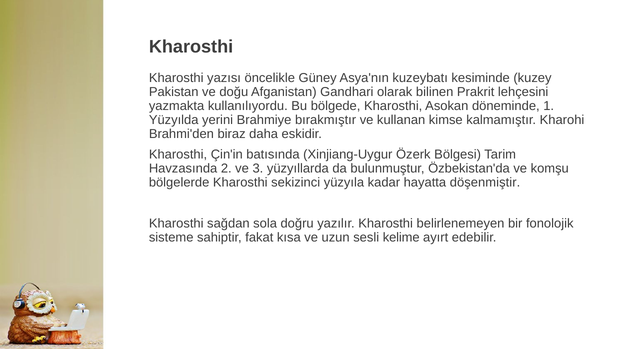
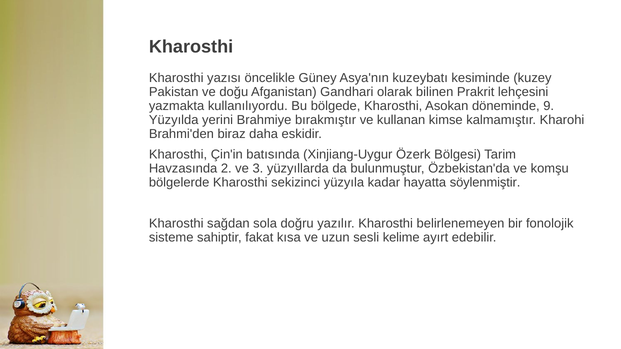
1: 1 -> 9 (549, 106)
döşenmiştir: döşenmiştir -> söylenmiştir (485, 183)
